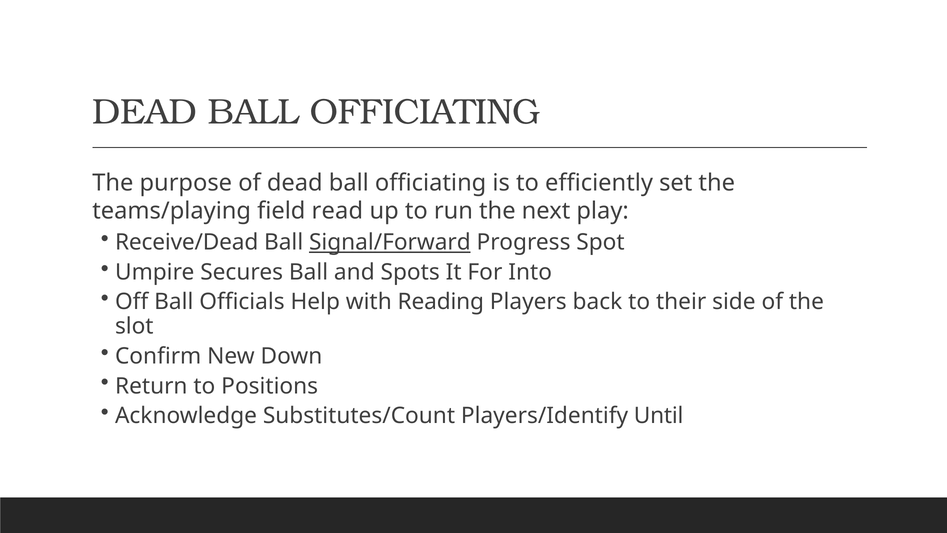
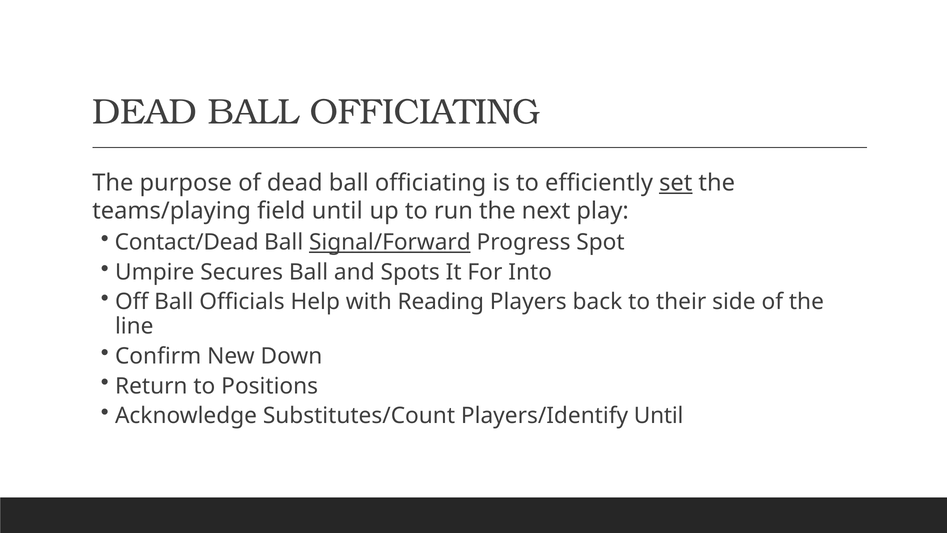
set underline: none -> present (676, 183)
field read: read -> until (337, 211)
Receive/Dead: Receive/Dead -> Contact/Dead (187, 242)
slot: slot -> line (134, 326)
